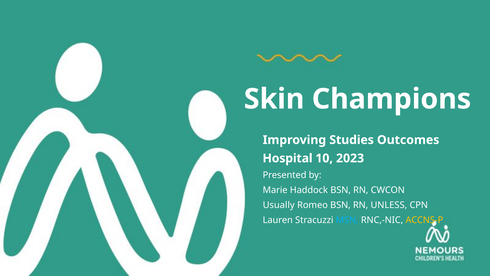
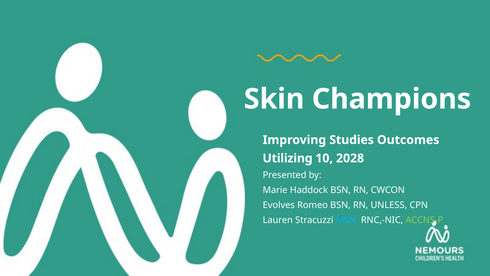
Hospital: Hospital -> Utilizing (288, 158)
2023: 2023 -> 2028 (350, 158)
Usually: Usually -> Evolves (279, 205)
ACCNS-P colour: yellow -> light green (424, 220)
